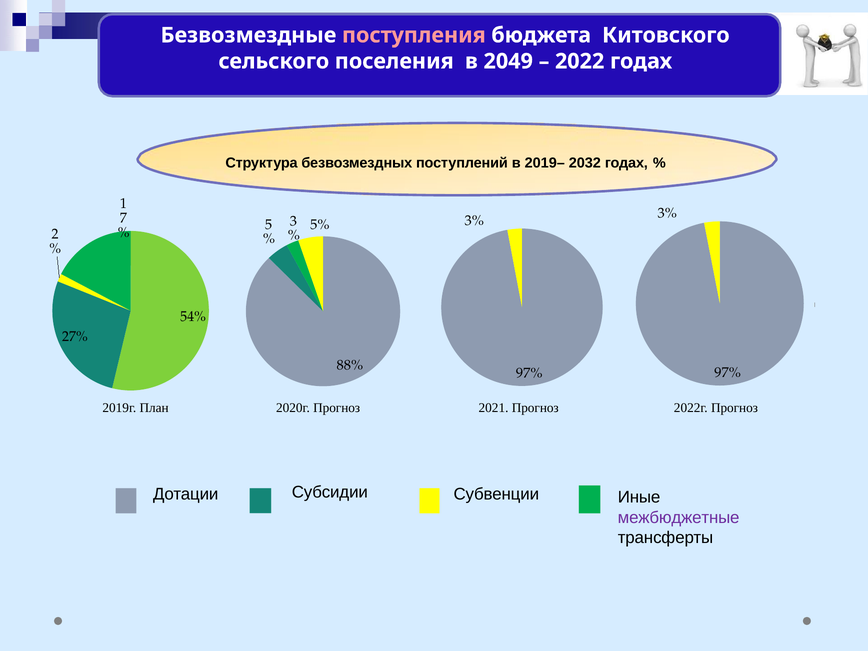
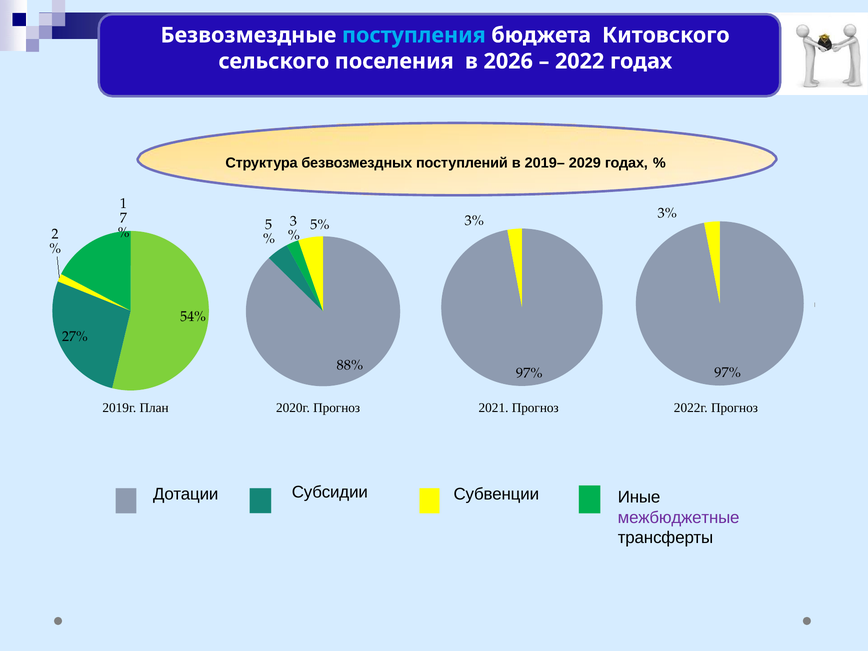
поступления colour: pink -> light blue (414, 35)
2049: 2049 -> 2026 (508, 61)
2032: 2032 -> 2029 (585, 163)
